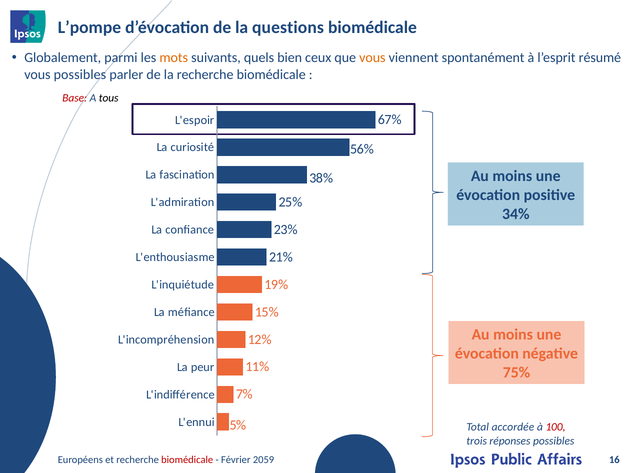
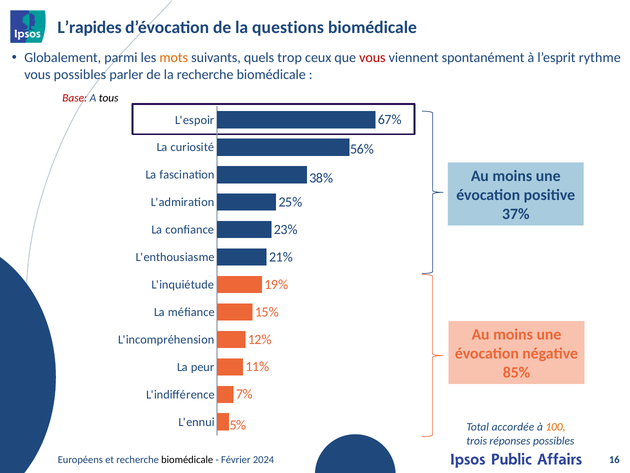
L’pompe: L’pompe -> L’rapides (90, 28)
bien: bien -> trop (290, 58)
vous colour: orange -> red (372, 58)
résumé: résumé -> rythme (600, 58)
34%: 34% -> 37% (516, 214)
75%: 75% -> 85% (517, 372)
100 colour: red -> orange (556, 427)
biomédicale colour: red -> black (187, 460)
2059: 2059 -> 2024 (264, 460)
